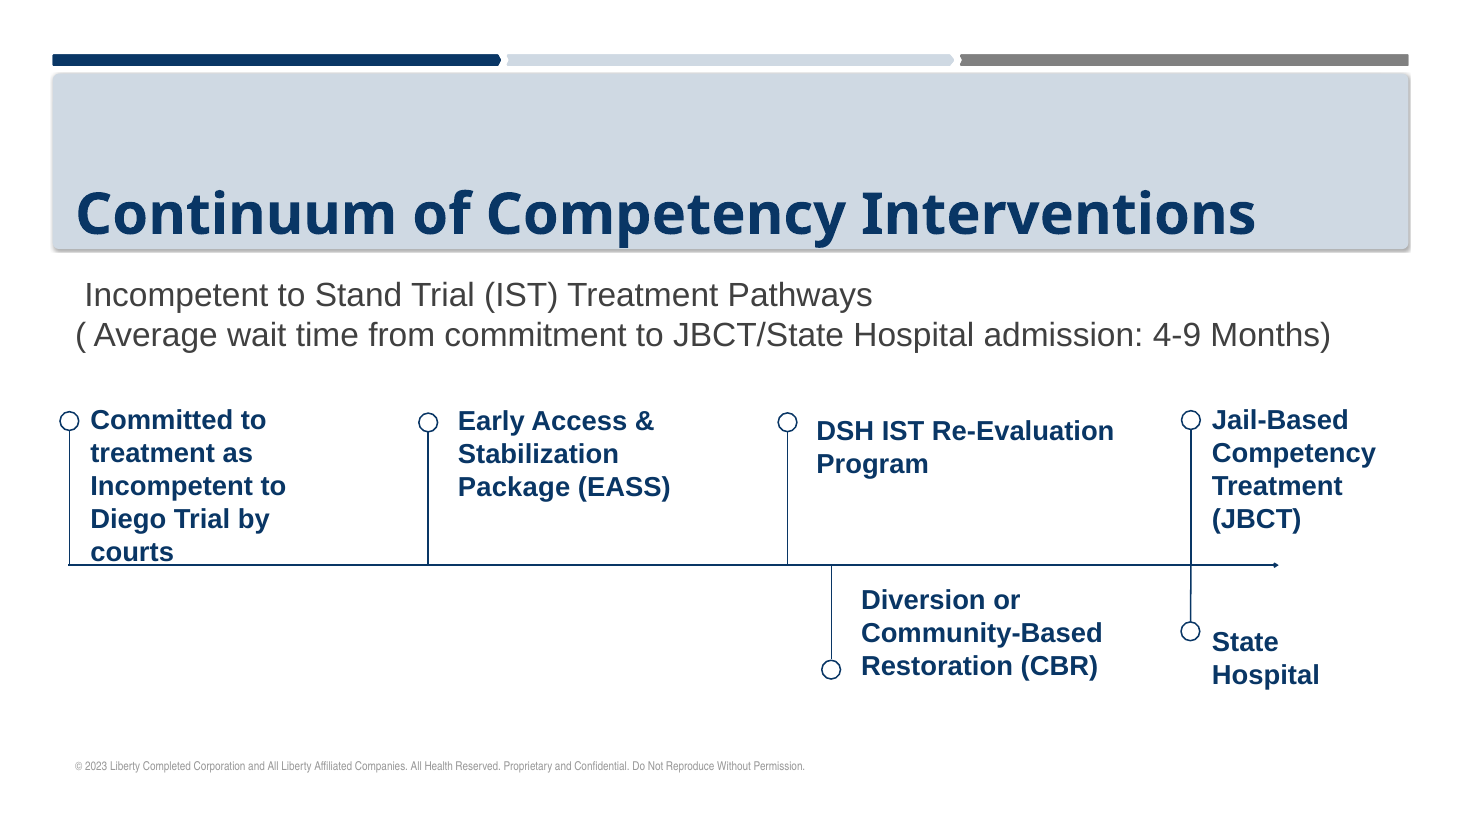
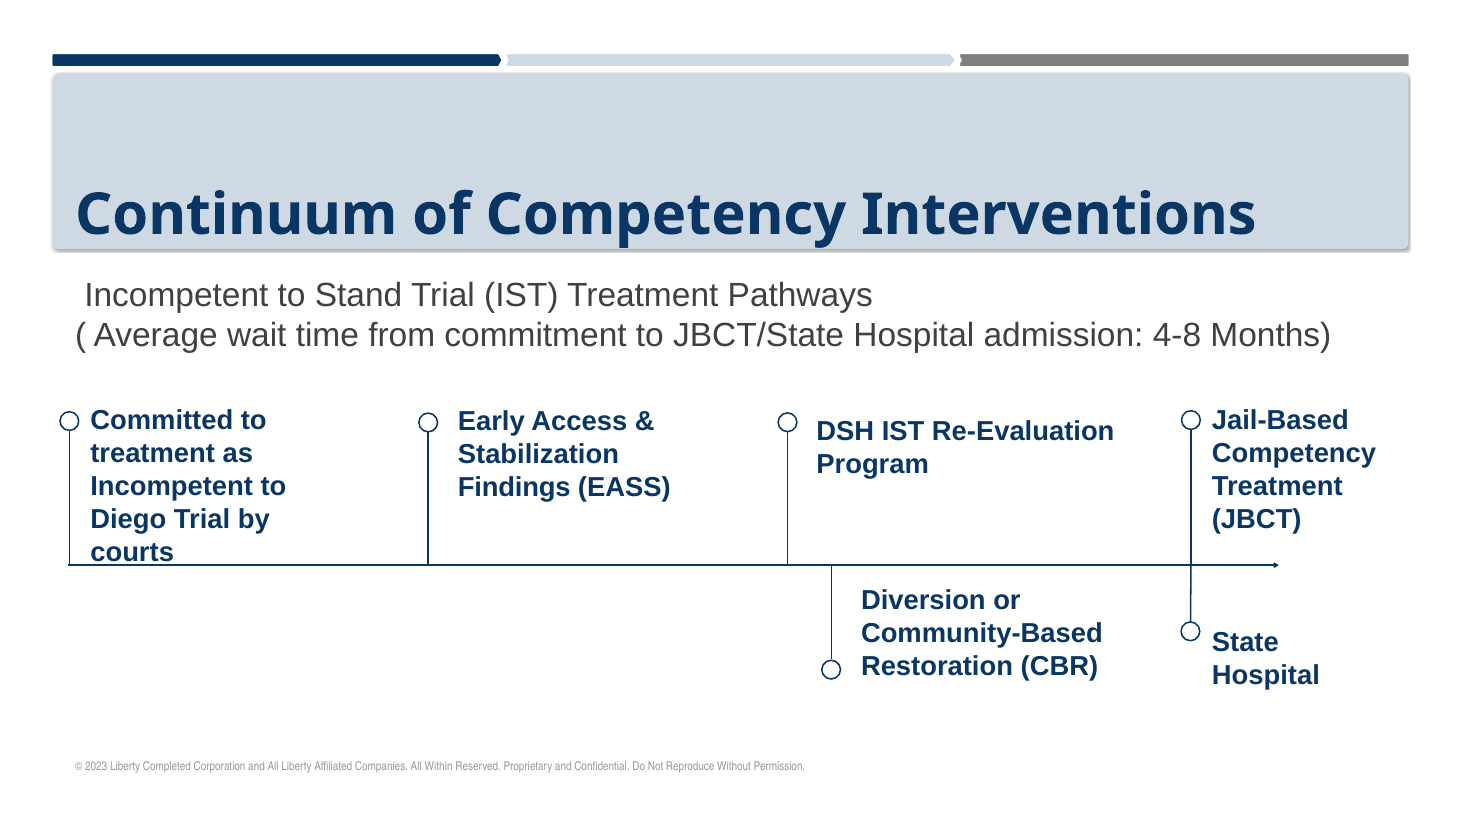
4-9: 4-9 -> 4-8 (1177, 335)
Package: Package -> Findings (514, 488)
Health: Health -> Within (439, 767)
